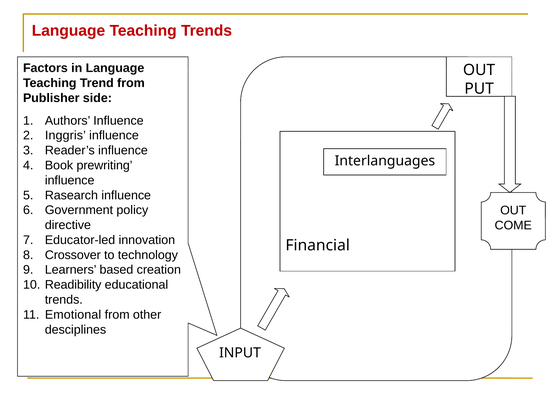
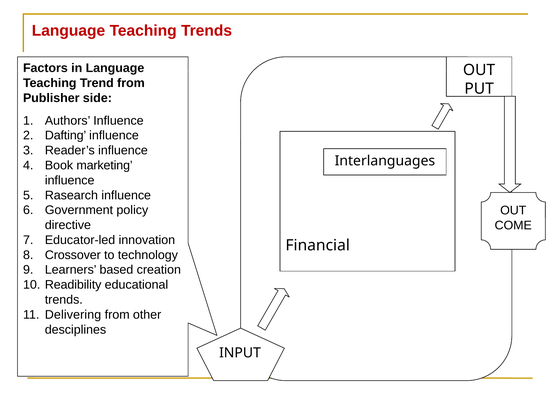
Inggris: Inggris -> Dafting (66, 136)
prewriting: prewriting -> marketing (105, 165)
Emotional: Emotional -> Delivering (73, 315)
